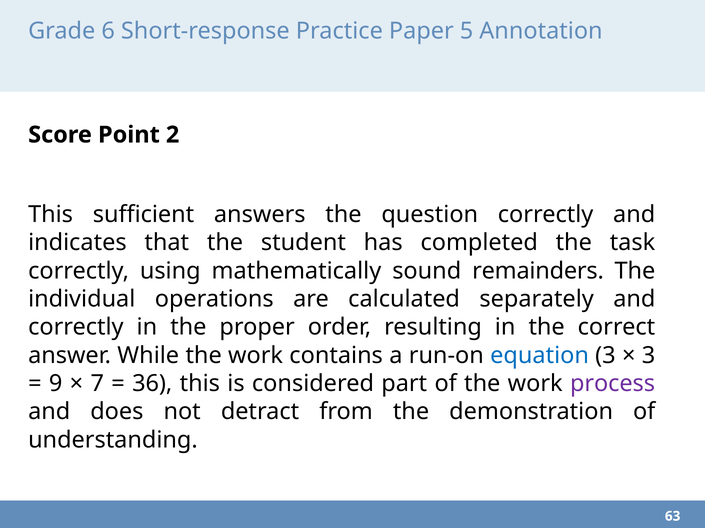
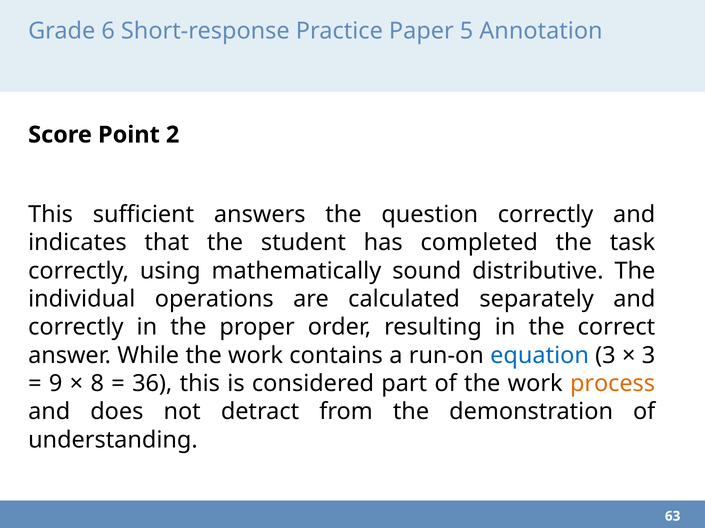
remainders: remainders -> distributive (538, 271)
7: 7 -> 8 (97, 384)
process colour: purple -> orange (613, 384)
